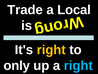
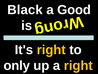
Trade: Trade -> Black (25, 10)
Local: Local -> Good (74, 10)
right colour: light blue -> yellow (78, 65)
